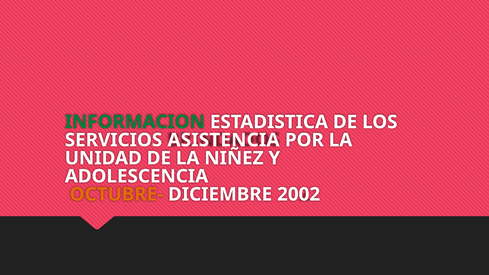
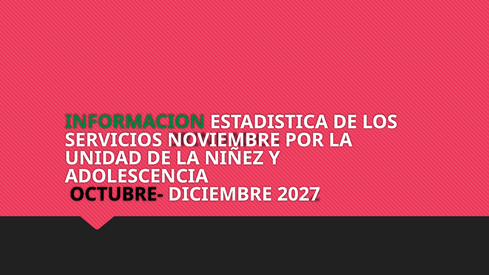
ASISTENCIA: ASISTENCIA -> NOVIEMBRE (224, 140)
OCTUBRE- colour: orange -> black (116, 194)
2002: 2002 -> 2027 (299, 194)
